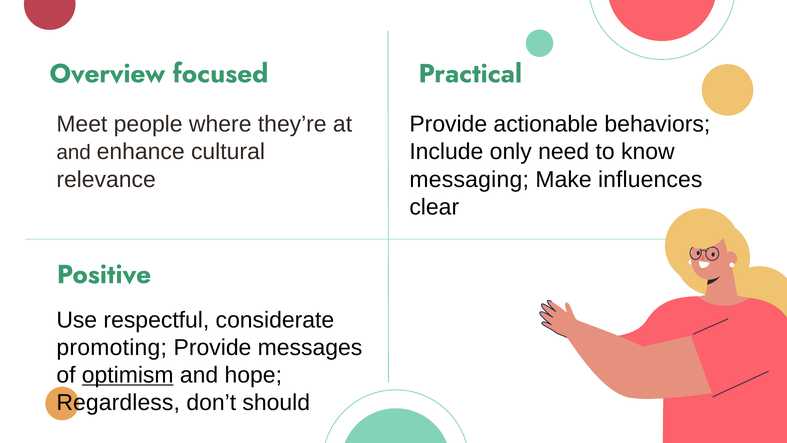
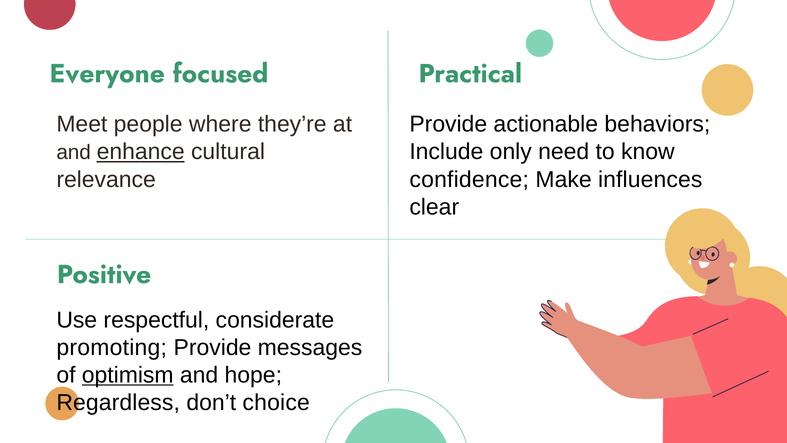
Overview: Overview -> Everyone (107, 74)
enhance underline: none -> present (141, 152)
messaging: messaging -> confidence (469, 179)
should: should -> choice (276, 402)
